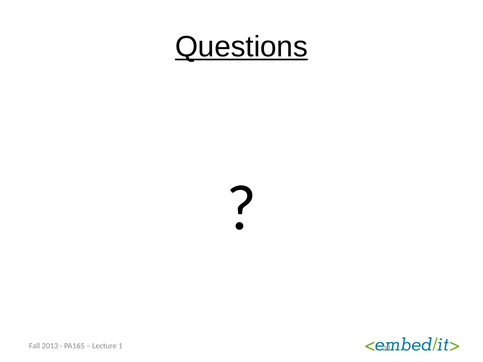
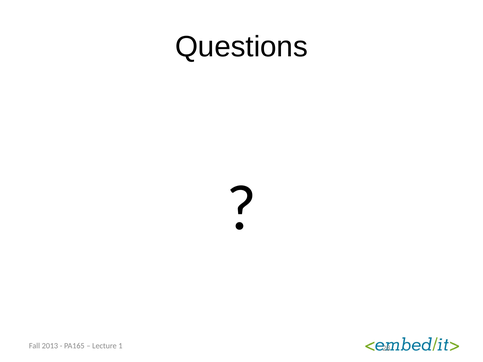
Questions underline: present -> none (241, 47)
